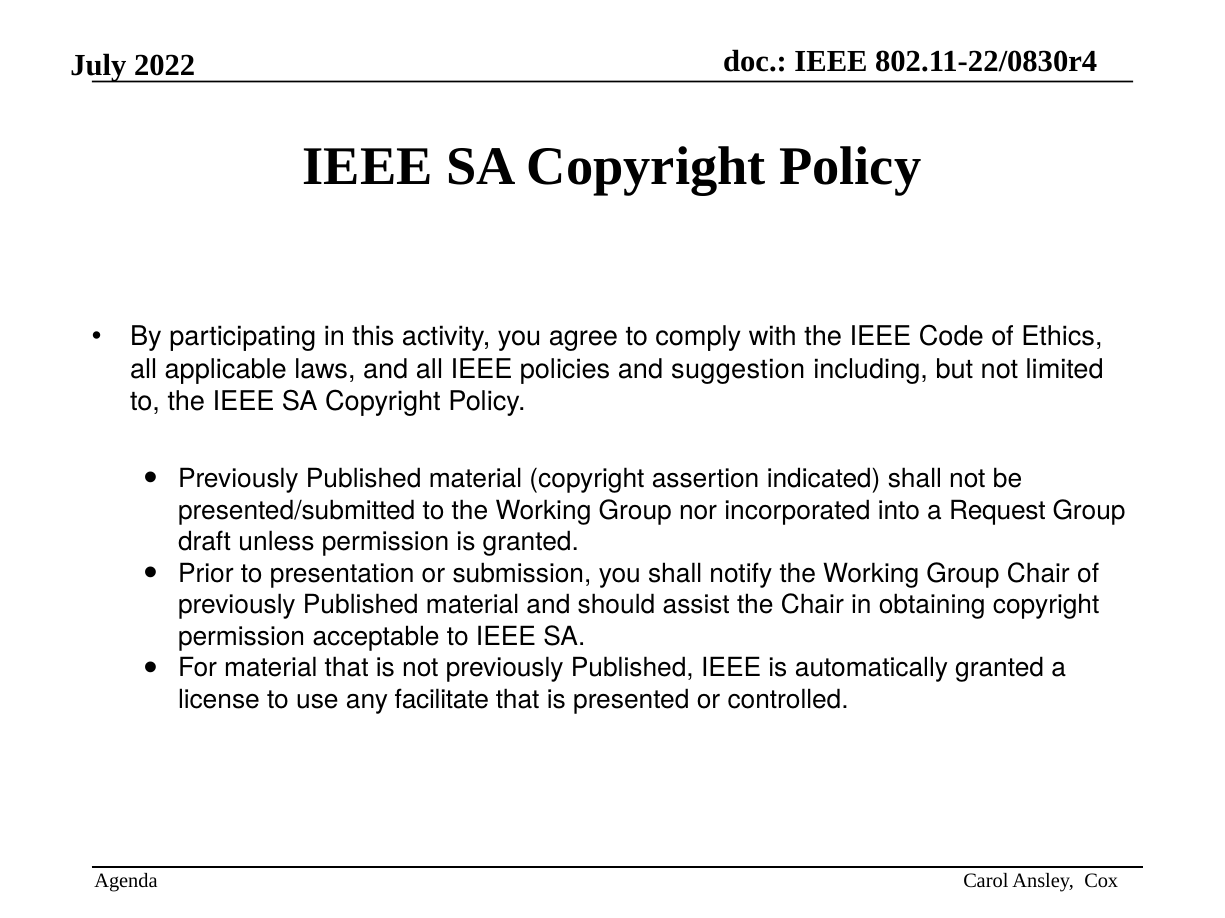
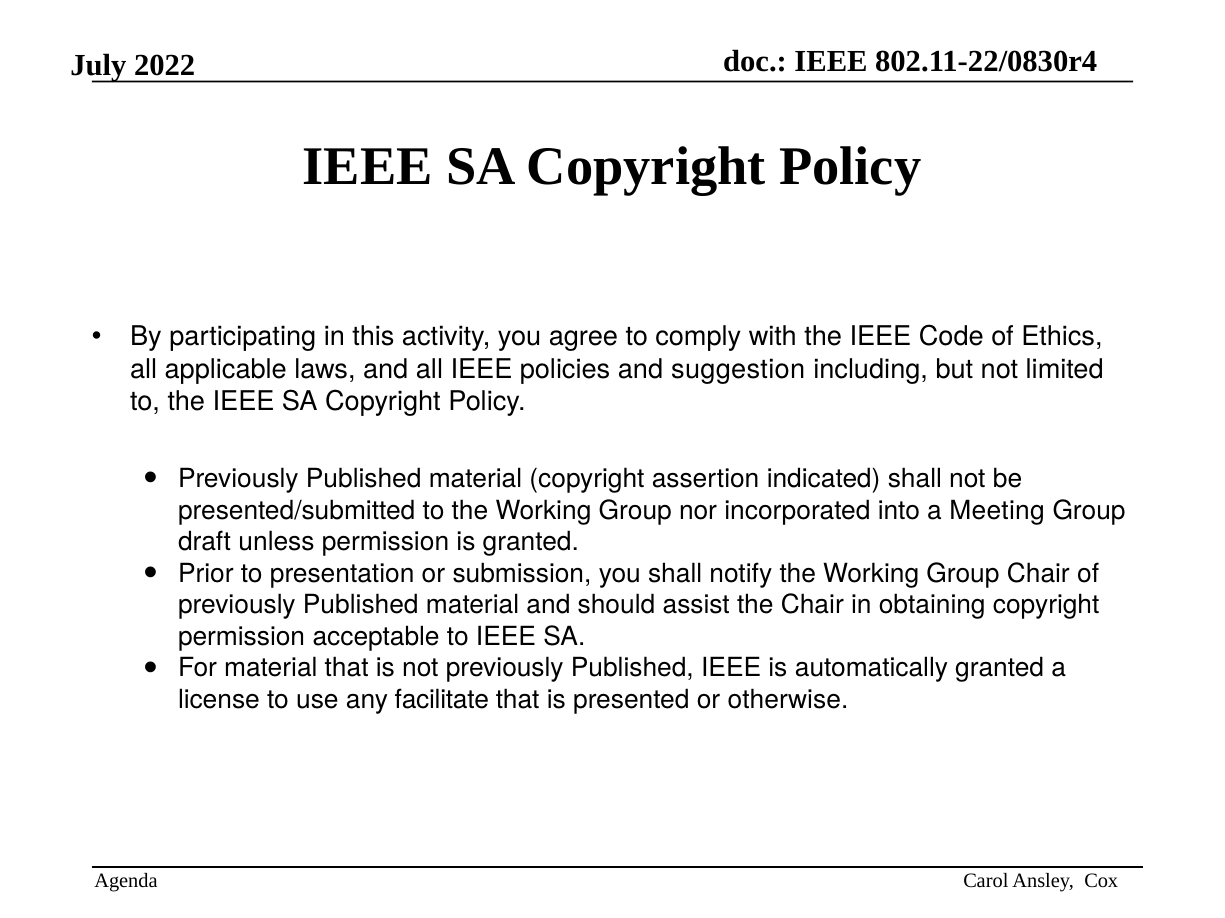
Request: Request -> Meeting (997, 511)
controlled: controlled -> otherwise (788, 700)
